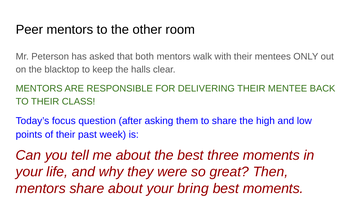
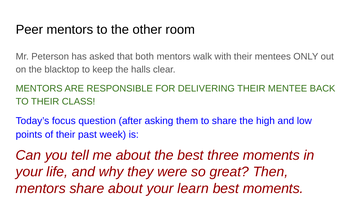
bring: bring -> learn (193, 188)
